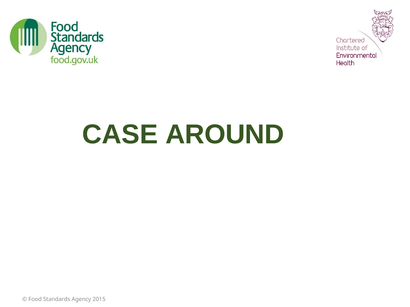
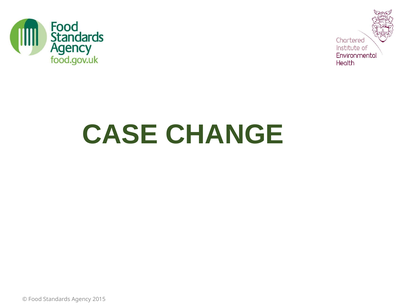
AROUND: AROUND -> CHANGE (225, 135)
